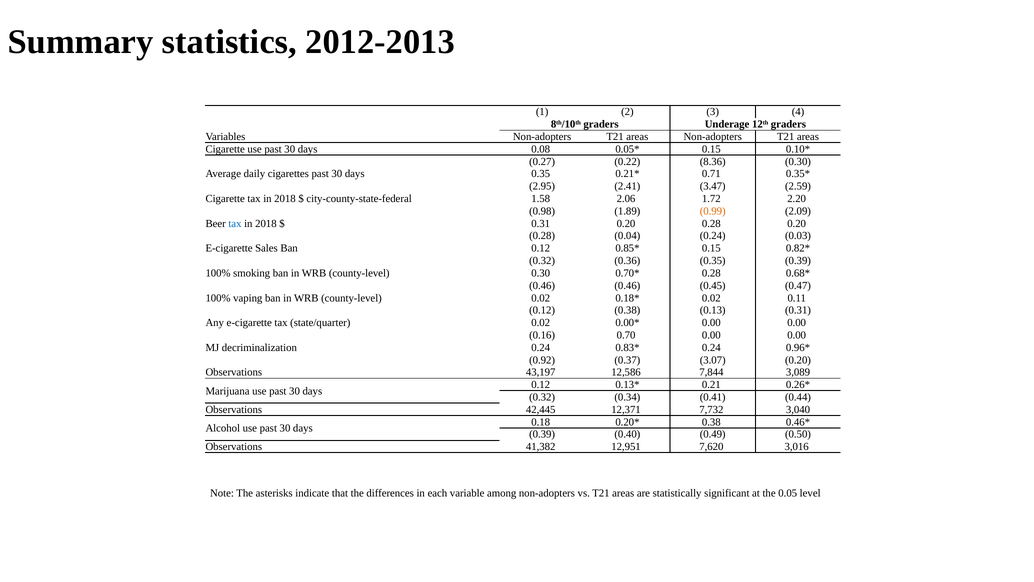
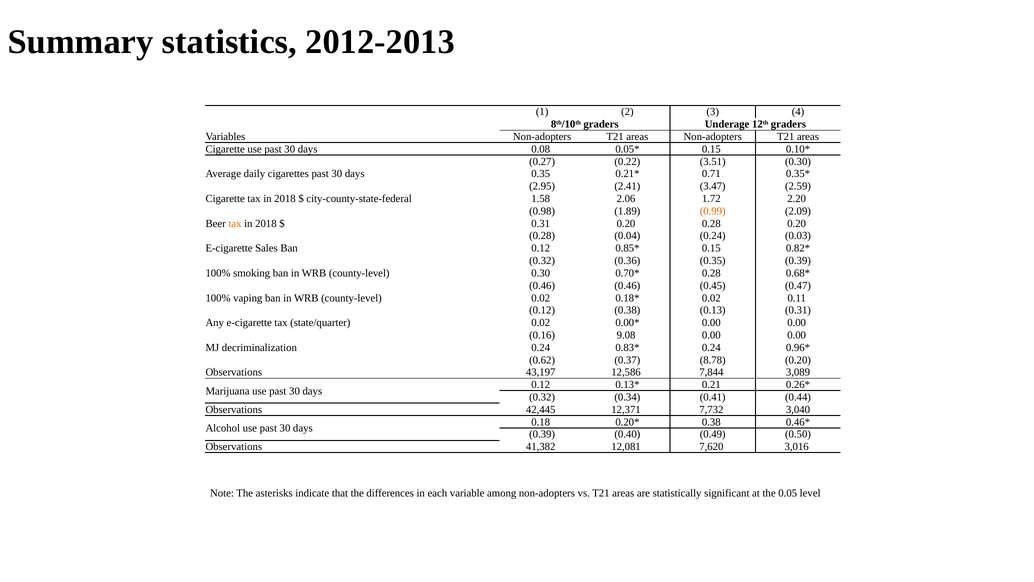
8.36: 8.36 -> 3.51 (713, 161)
tax colour: blue -> orange (235, 223)
0.70: 0.70 -> 9.08 (626, 335)
0.92: 0.92 -> 0.62 (542, 360)
3.07: 3.07 -> 8.78 (713, 360)
12,951: 12,951 -> 12,081 (626, 447)
